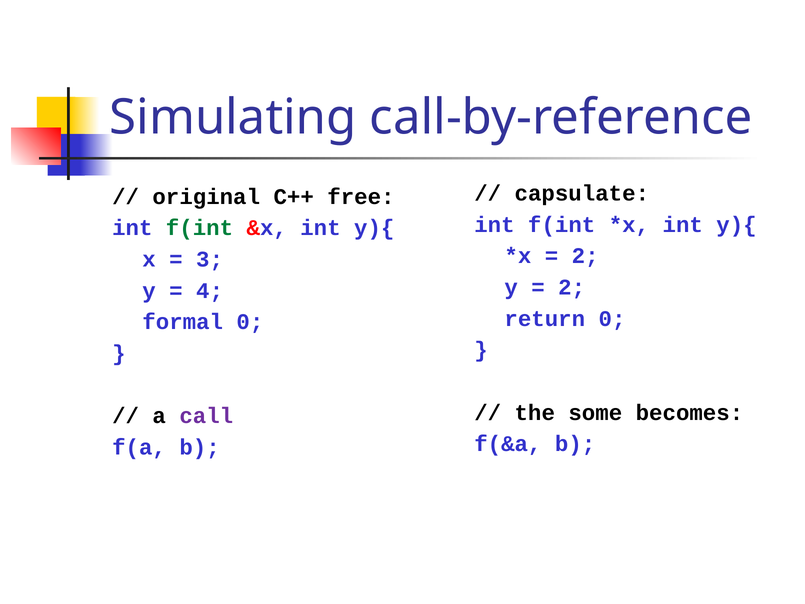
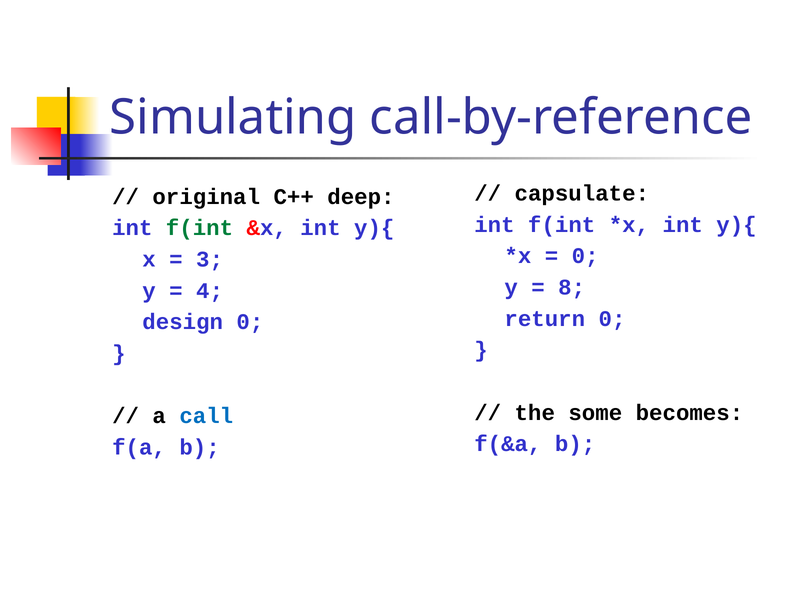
free: free -> deep (361, 197)
2: 2 -> 0 (585, 256)
2: 2 -> 8 (572, 287)
formal: formal -> design (183, 322)
call colour: purple -> blue (206, 416)
